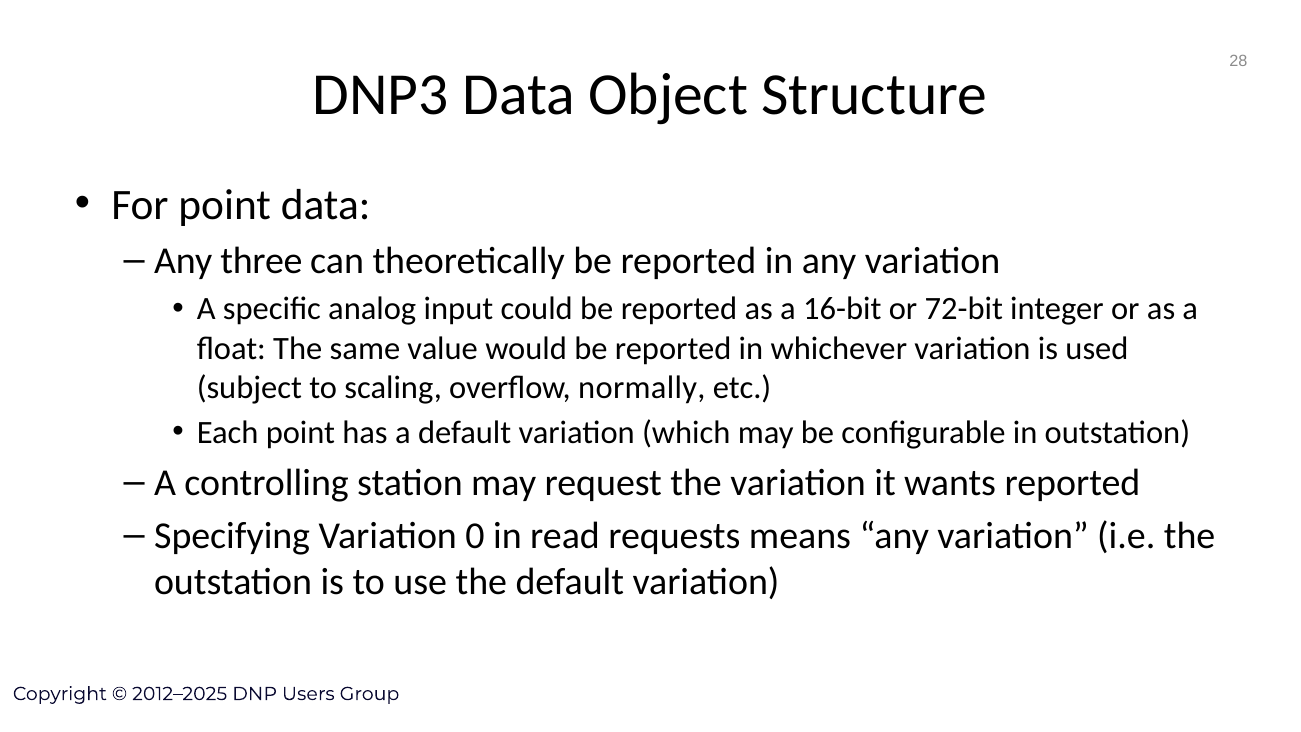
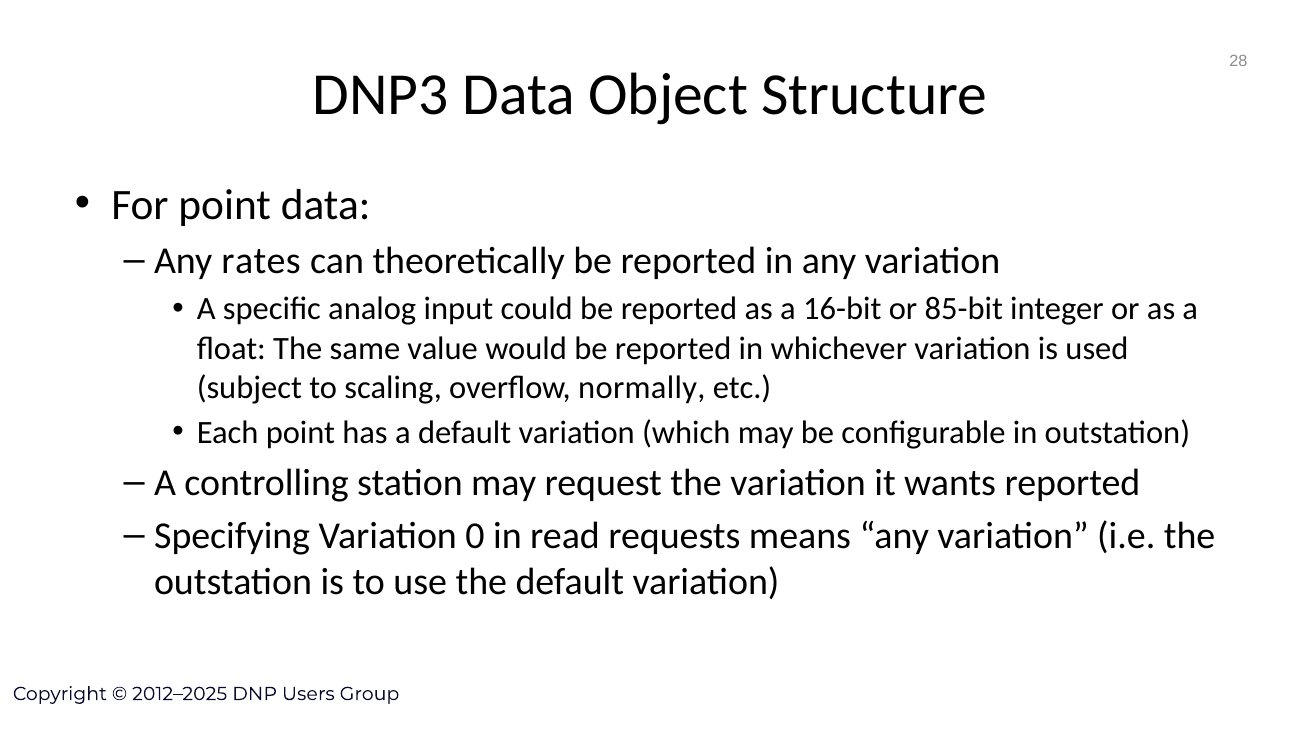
three: three -> rates (261, 261)
72-bit: 72-bit -> 85-bit (964, 309)
